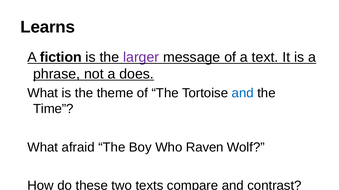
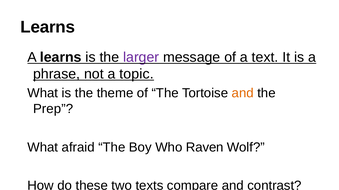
A fiction: fiction -> learns (61, 57)
does: does -> topic (137, 74)
and colour: blue -> orange (243, 93)
Time: Time -> Prep (53, 109)
